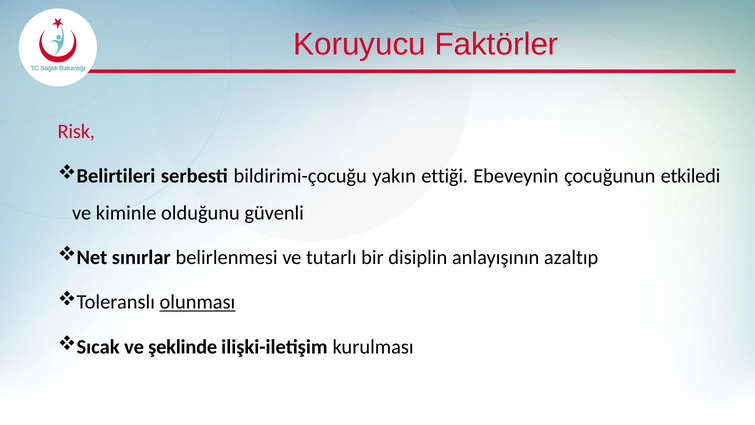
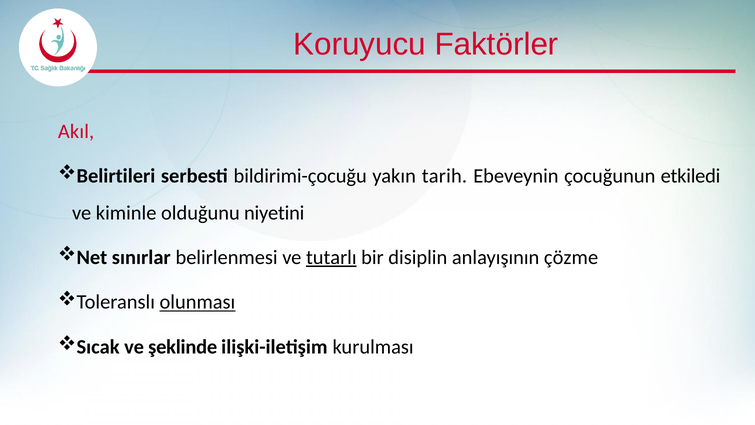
Risk: Risk -> Akıl (76, 131)
ettiği: ettiği -> tarih (444, 176)
güvenli: güvenli -> niyetini (274, 213)
tutarlı underline: none -> present (331, 257)
azaltıp: azaltıp -> çözme (571, 257)
